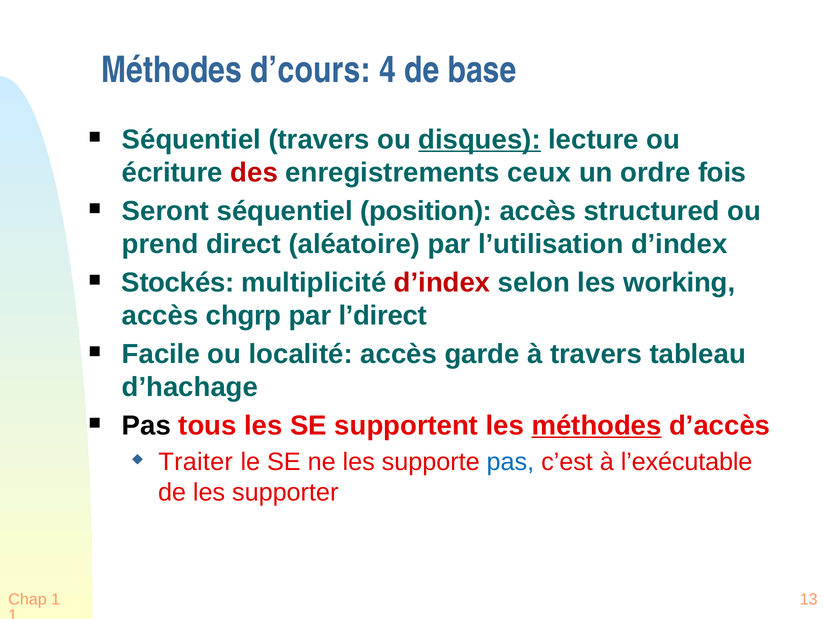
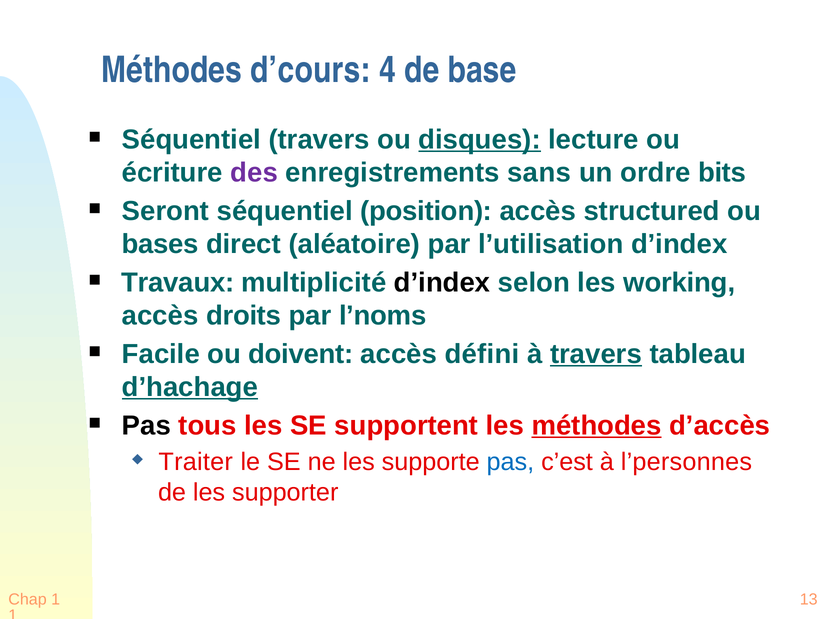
des colour: red -> purple (254, 173)
ceux: ceux -> sans (539, 173)
fois: fois -> bits (722, 173)
prend: prend -> bases (160, 244)
Stockés: Stockés -> Travaux (178, 283)
d’index colour: red -> black (442, 283)
chgrp: chgrp -> droits (244, 316)
l’direct: l’direct -> l’noms (383, 316)
localité: localité -> doivent (301, 354)
garde: garde -> défini (482, 354)
travers underline: none -> present (596, 354)
d’hachage underline: none -> present (190, 387)
l’exécutable: l’exécutable -> l’personnes (686, 462)
